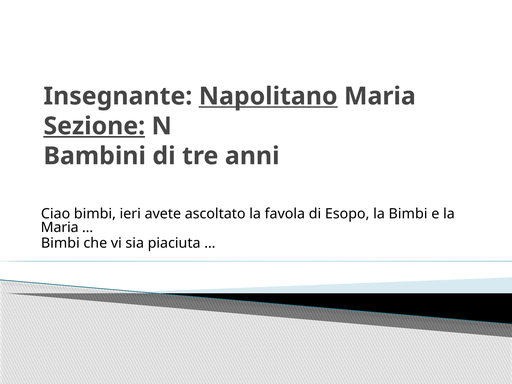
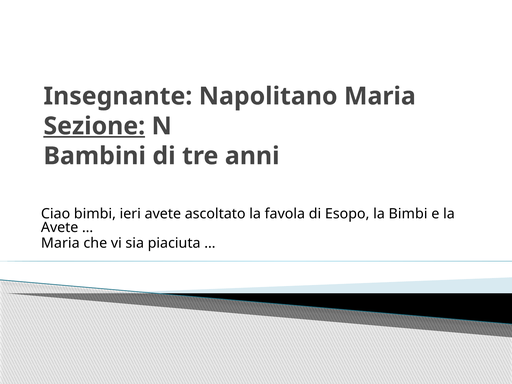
Napolitano underline: present -> none (268, 96)
Maria: Maria -> Avete (60, 227)
Bimbi: Bimbi -> Maria (60, 243)
